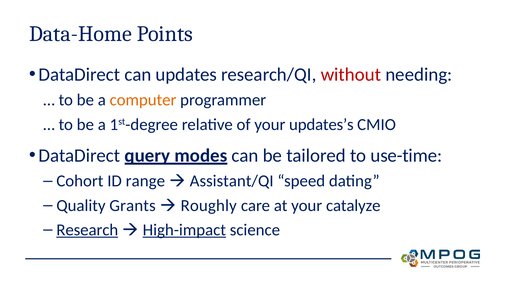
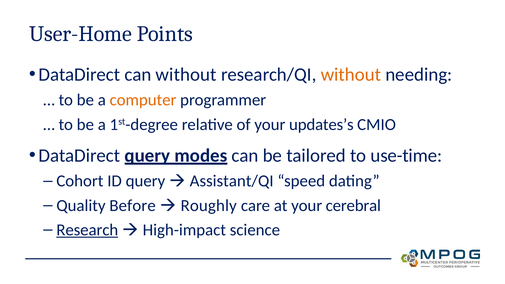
Data-Home: Data-Home -> User-Home (80, 34)
can updates: updates -> without (186, 75)
without colour: red -> orange (351, 75)
ID range: range -> query (145, 181)
Grants: Grants -> Before (133, 205)
catalyze: catalyze -> cerebral (353, 205)
High-impact underline: present -> none (184, 230)
